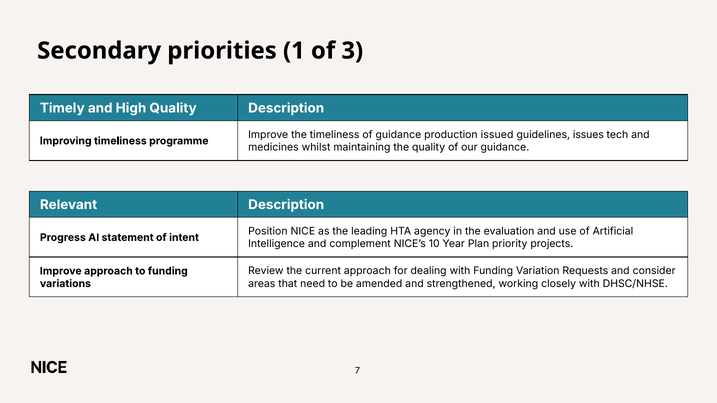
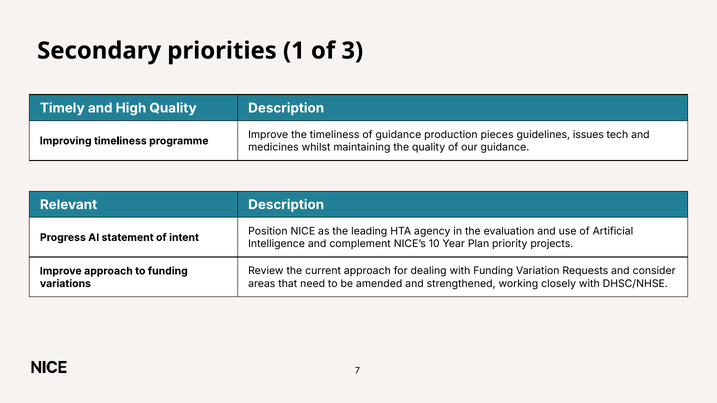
issued: issued -> pieces (497, 135)
